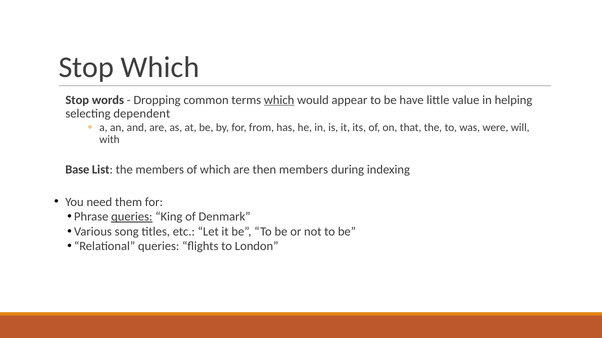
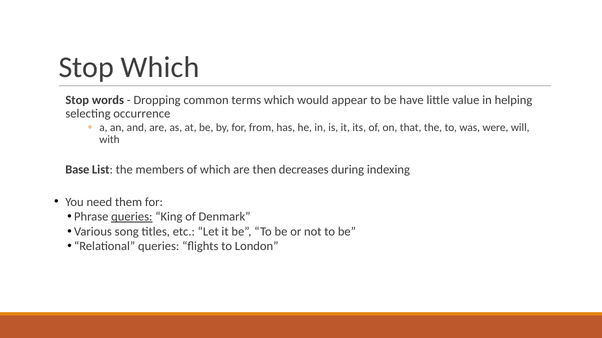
which underline: present -> none (279, 100)
dependent: dependent -> occurrence (142, 114)
then members: members -> decreases (304, 170)
